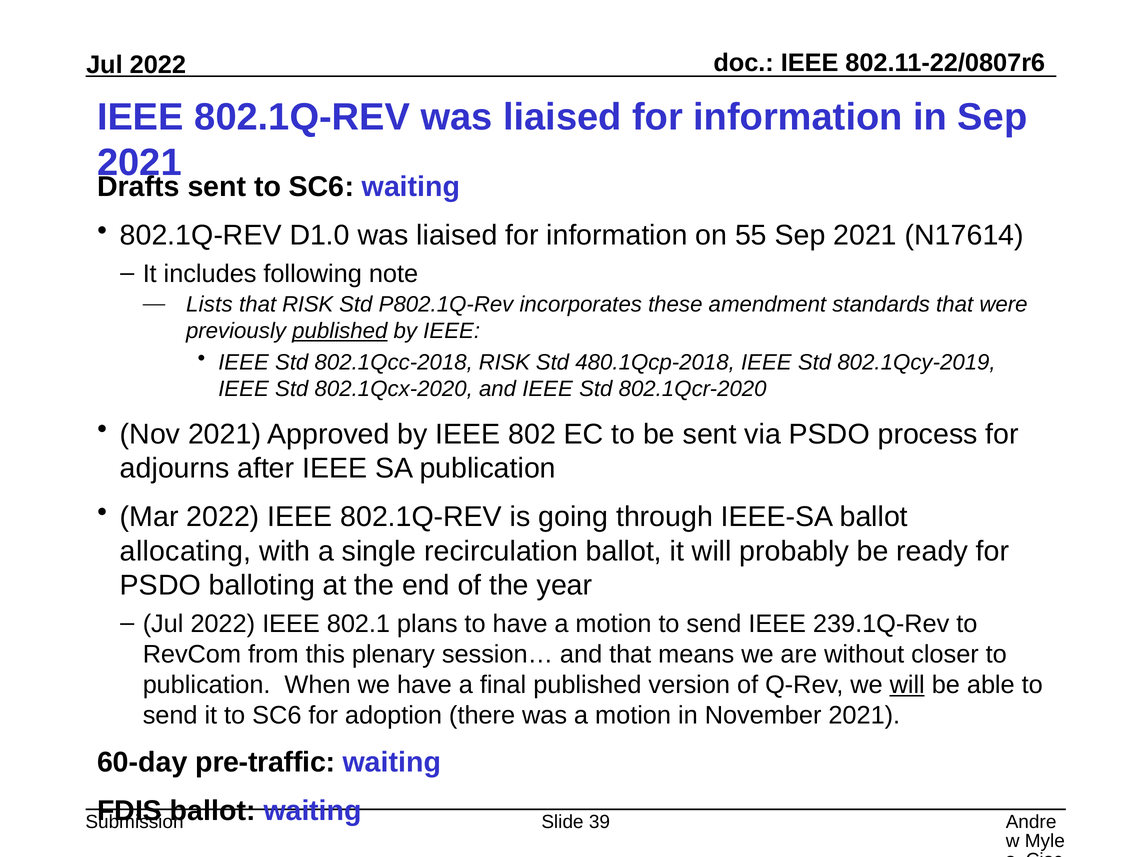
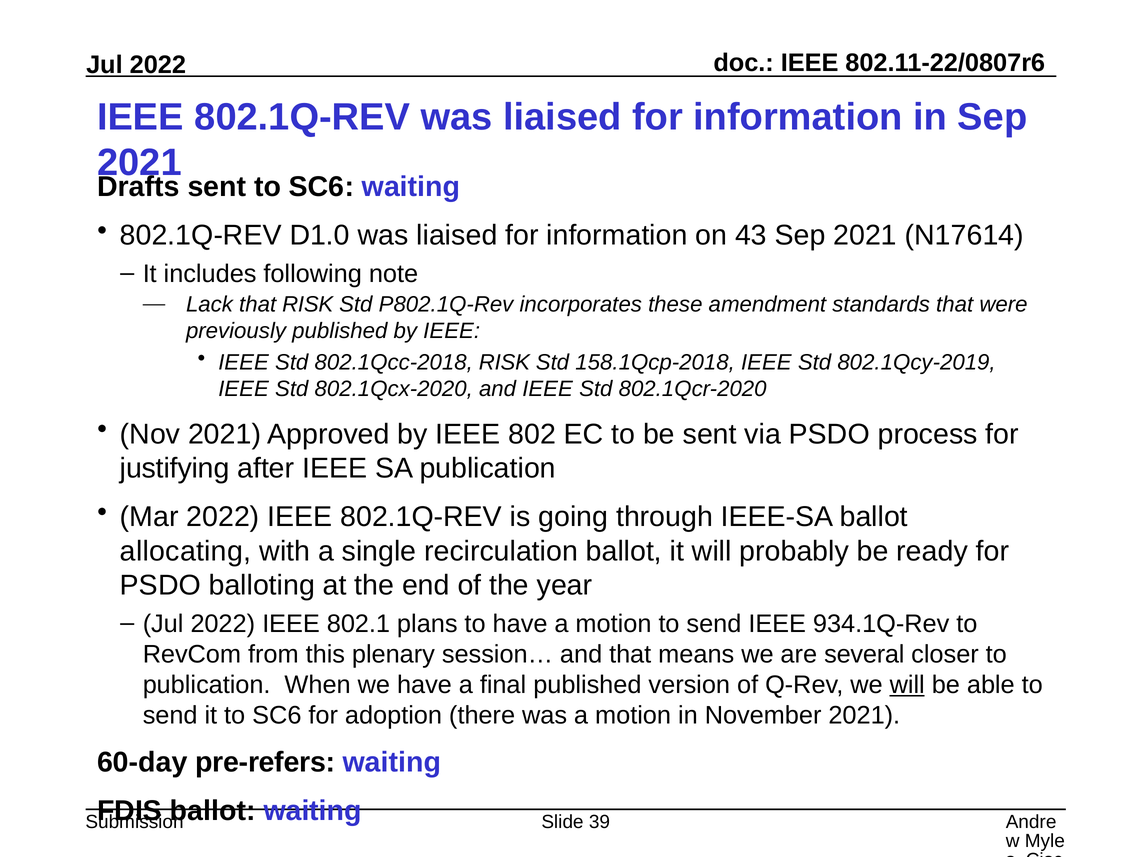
55: 55 -> 43 (751, 235)
Lists: Lists -> Lack (209, 304)
published underline: present -> none (340, 331)
480.1Qcp-2018: 480.1Qcp-2018 -> 158.1Qcp-2018 (655, 362)
adjourns: adjourns -> justifying (175, 468)
239.1Q-Rev: 239.1Q-Rev -> 934.1Q-Rev (881, 624)
without: without -> several (864, 654)
pre-traffic: pre-traffic -> pre-refers (265, 762)
